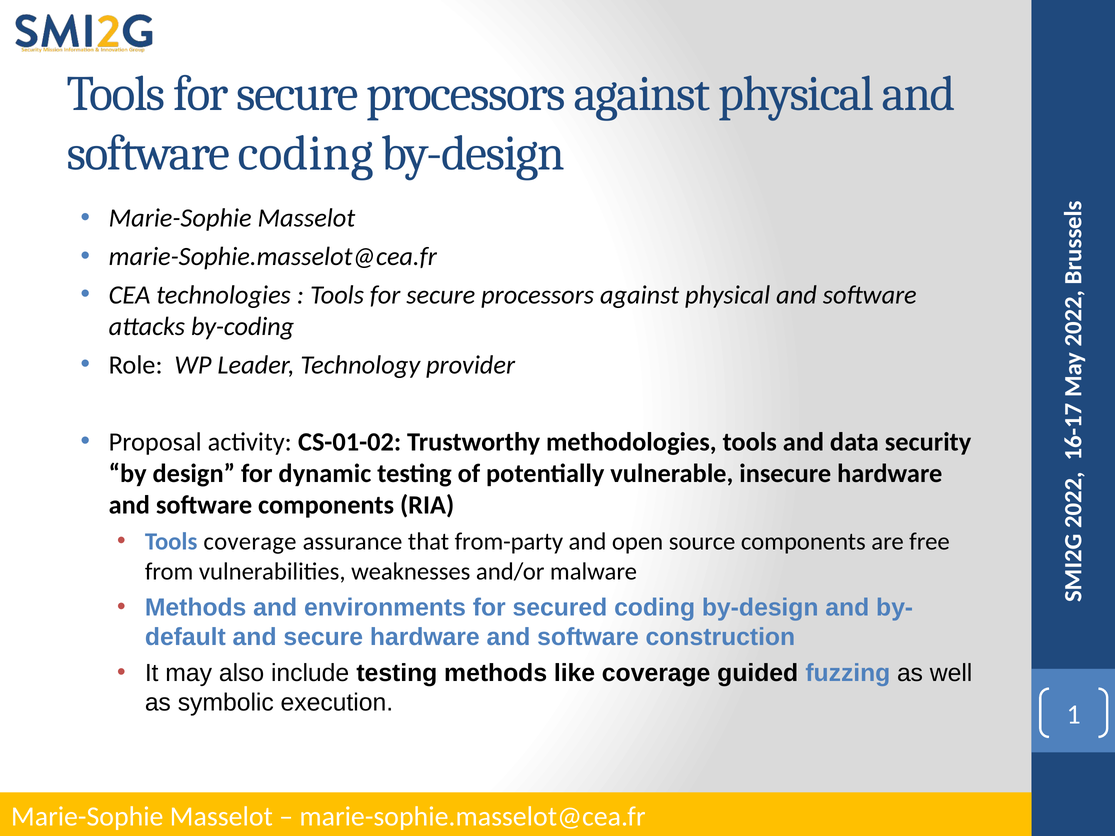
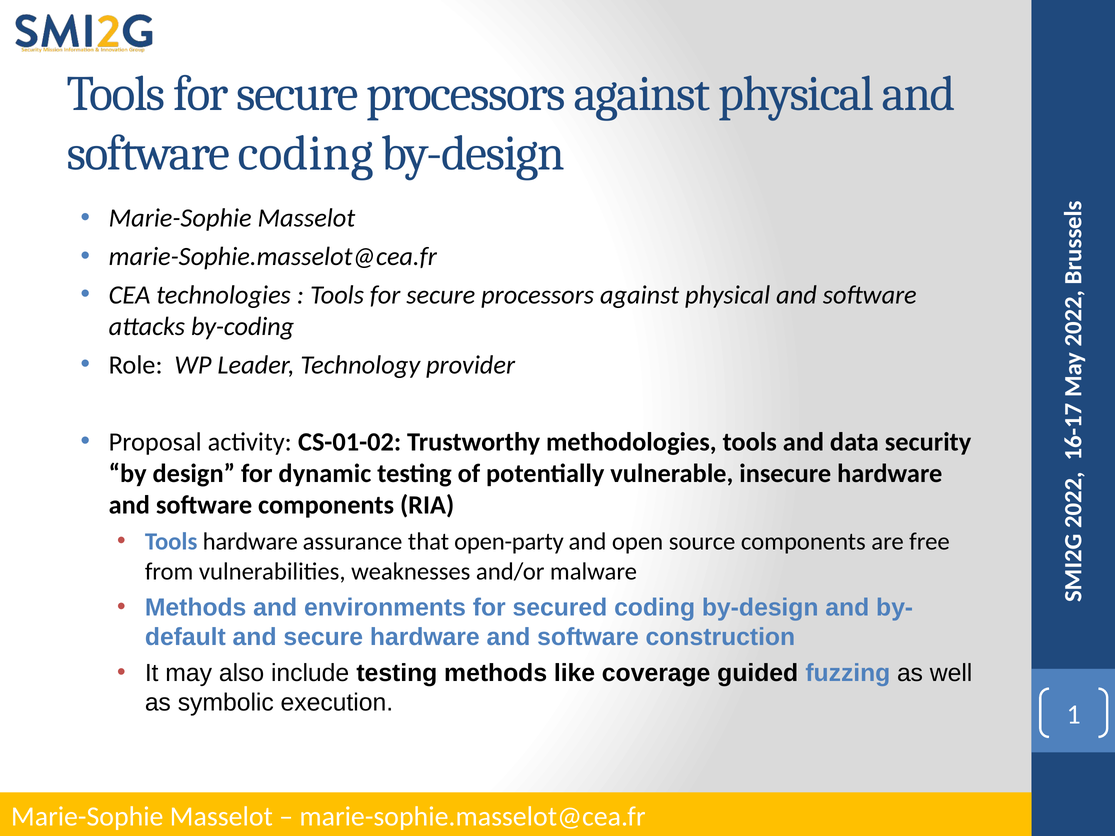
Tools coverage: coverage -> hardware (250, 542)
from-party: from-party -> open-party (509, 542)
